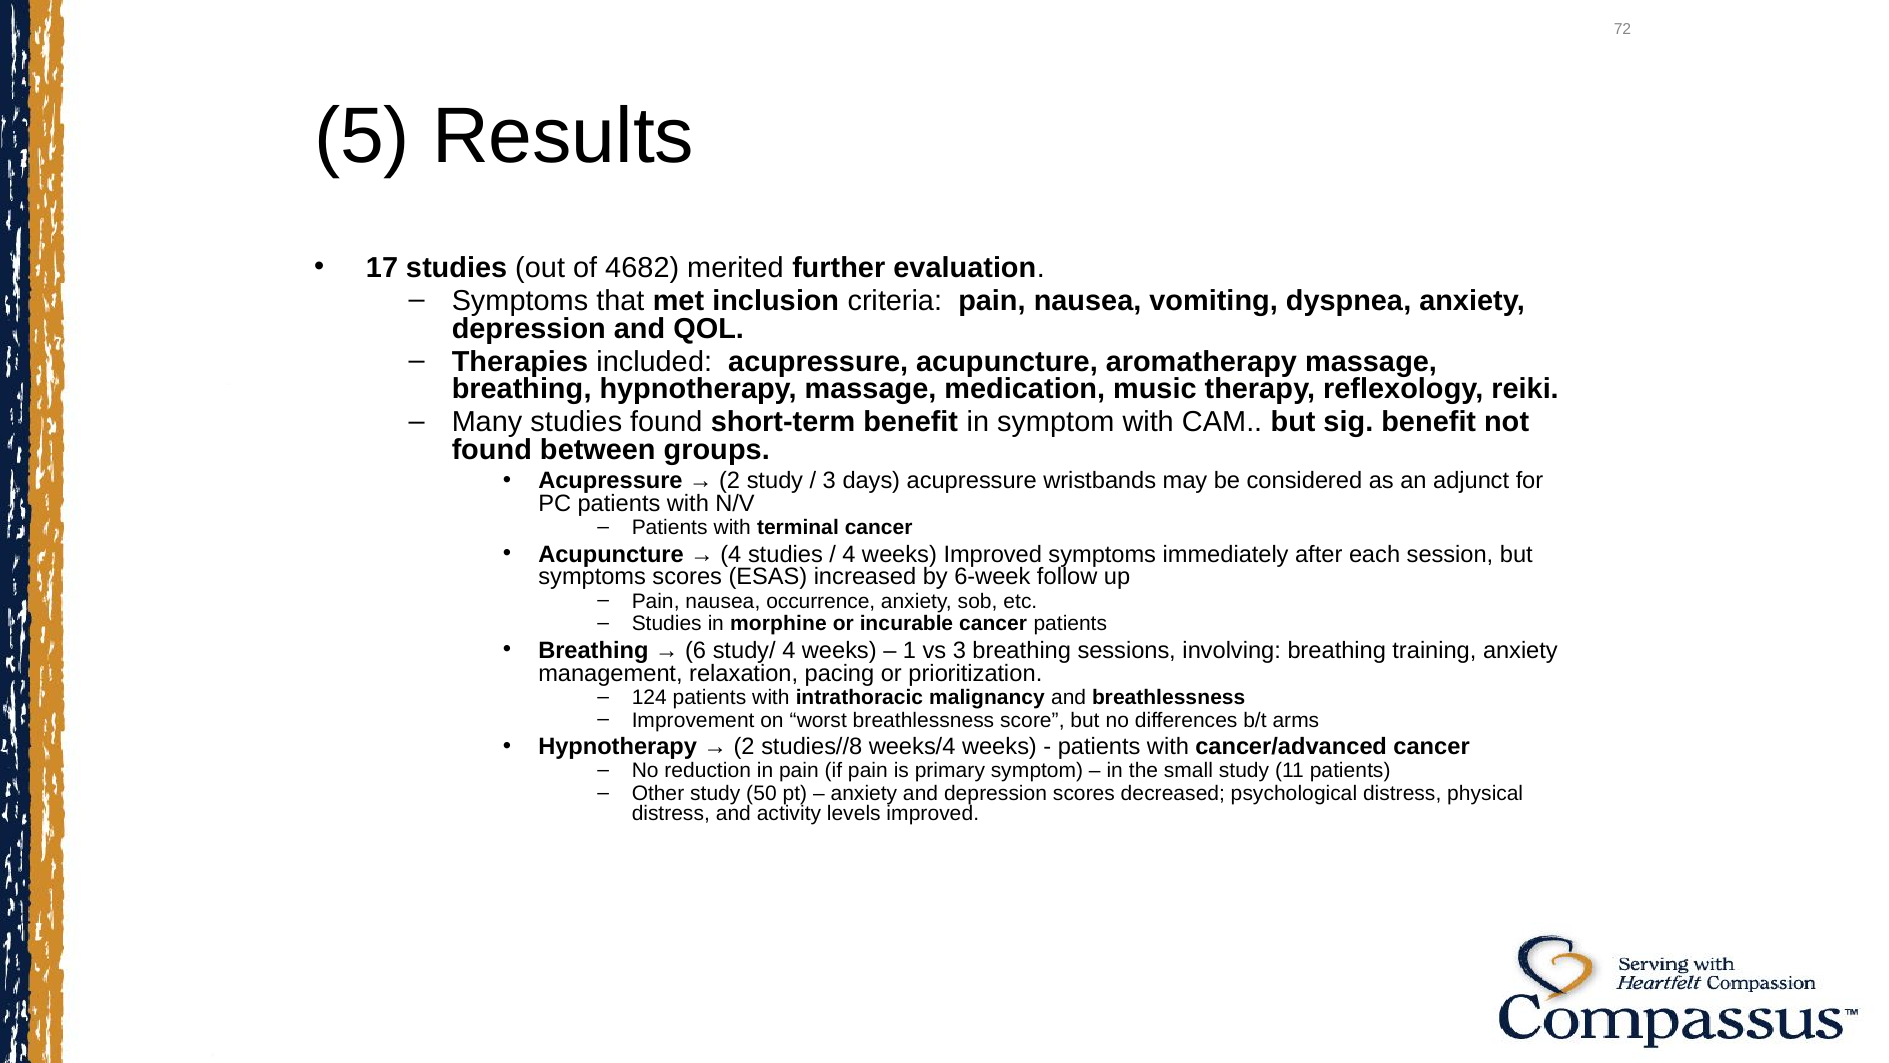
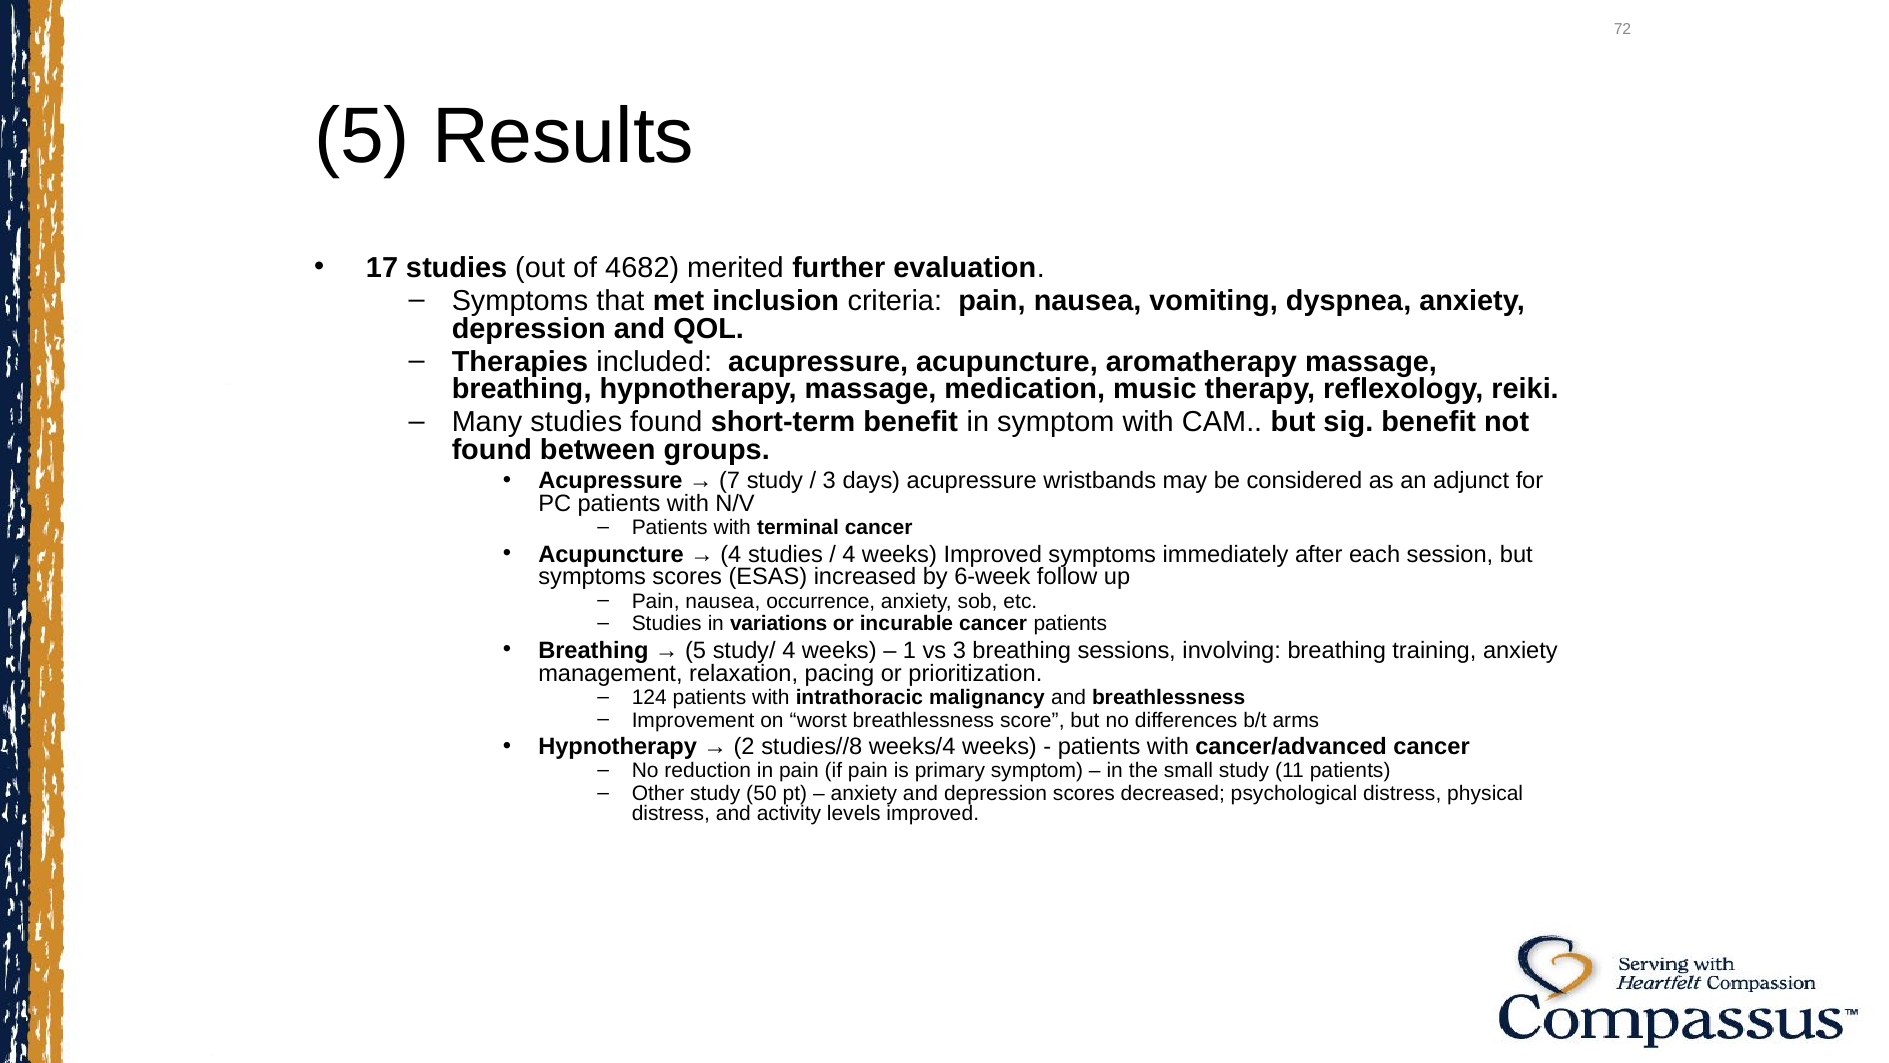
2: 2 -> 7 (730, 481)
morphine: morphine -> variations (779, 624)
6: 6 -> 5 (696, 650)
